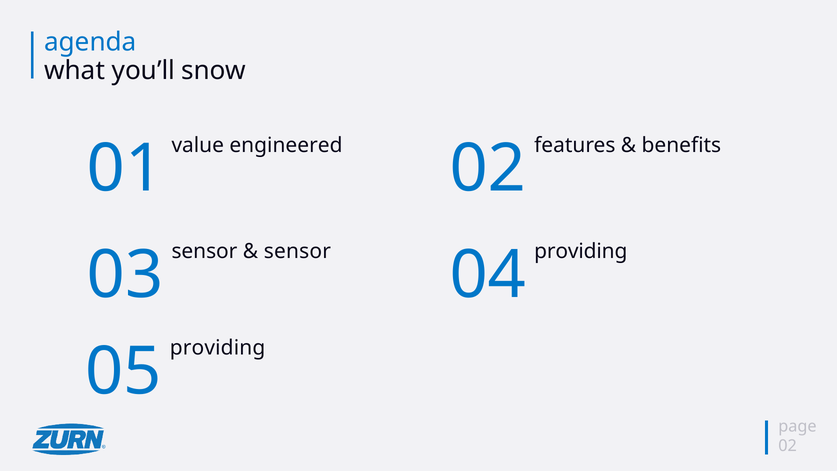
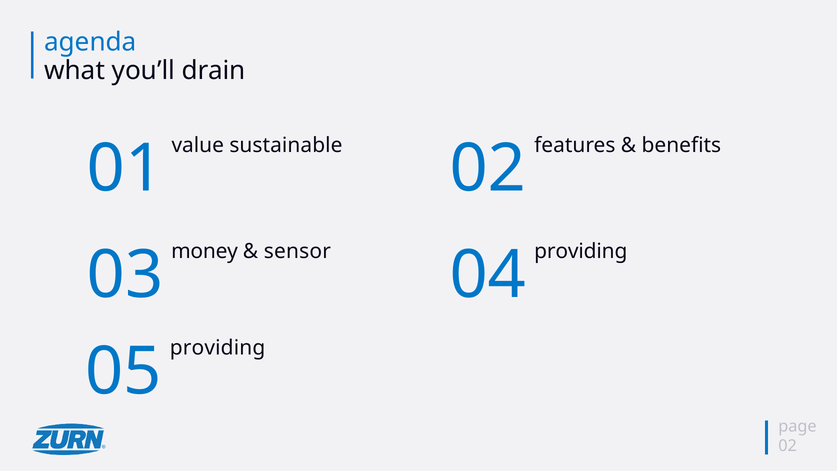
snow: snow -> drain (214, 70)
engineered: engineered -> sustainable (286, 145)
sensor: sensor -> money (205, 251)
